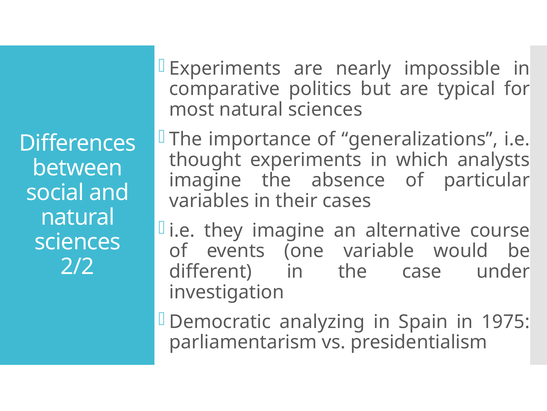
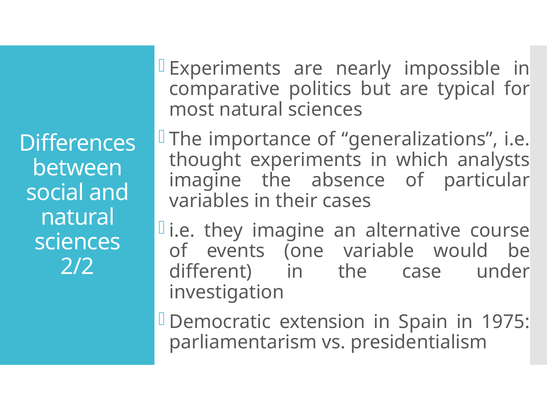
analyzing: analyzing -> extension (322, 321)
